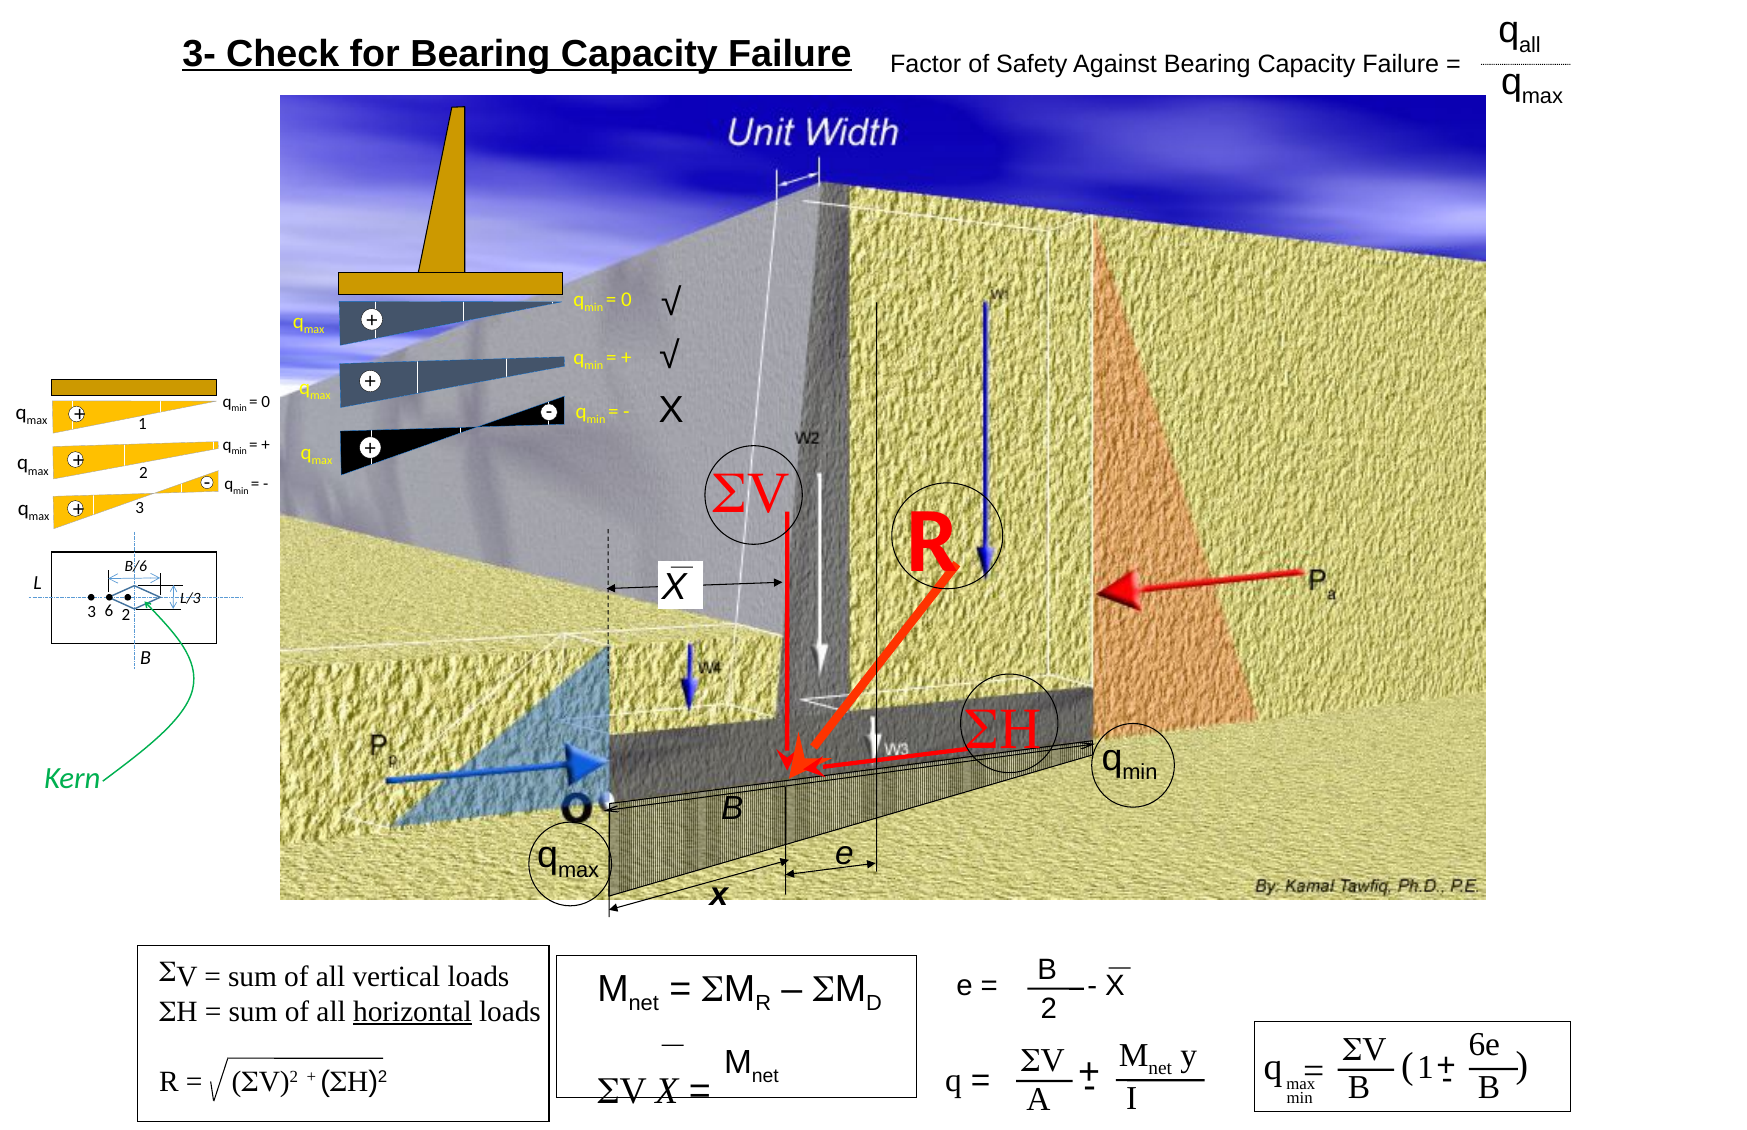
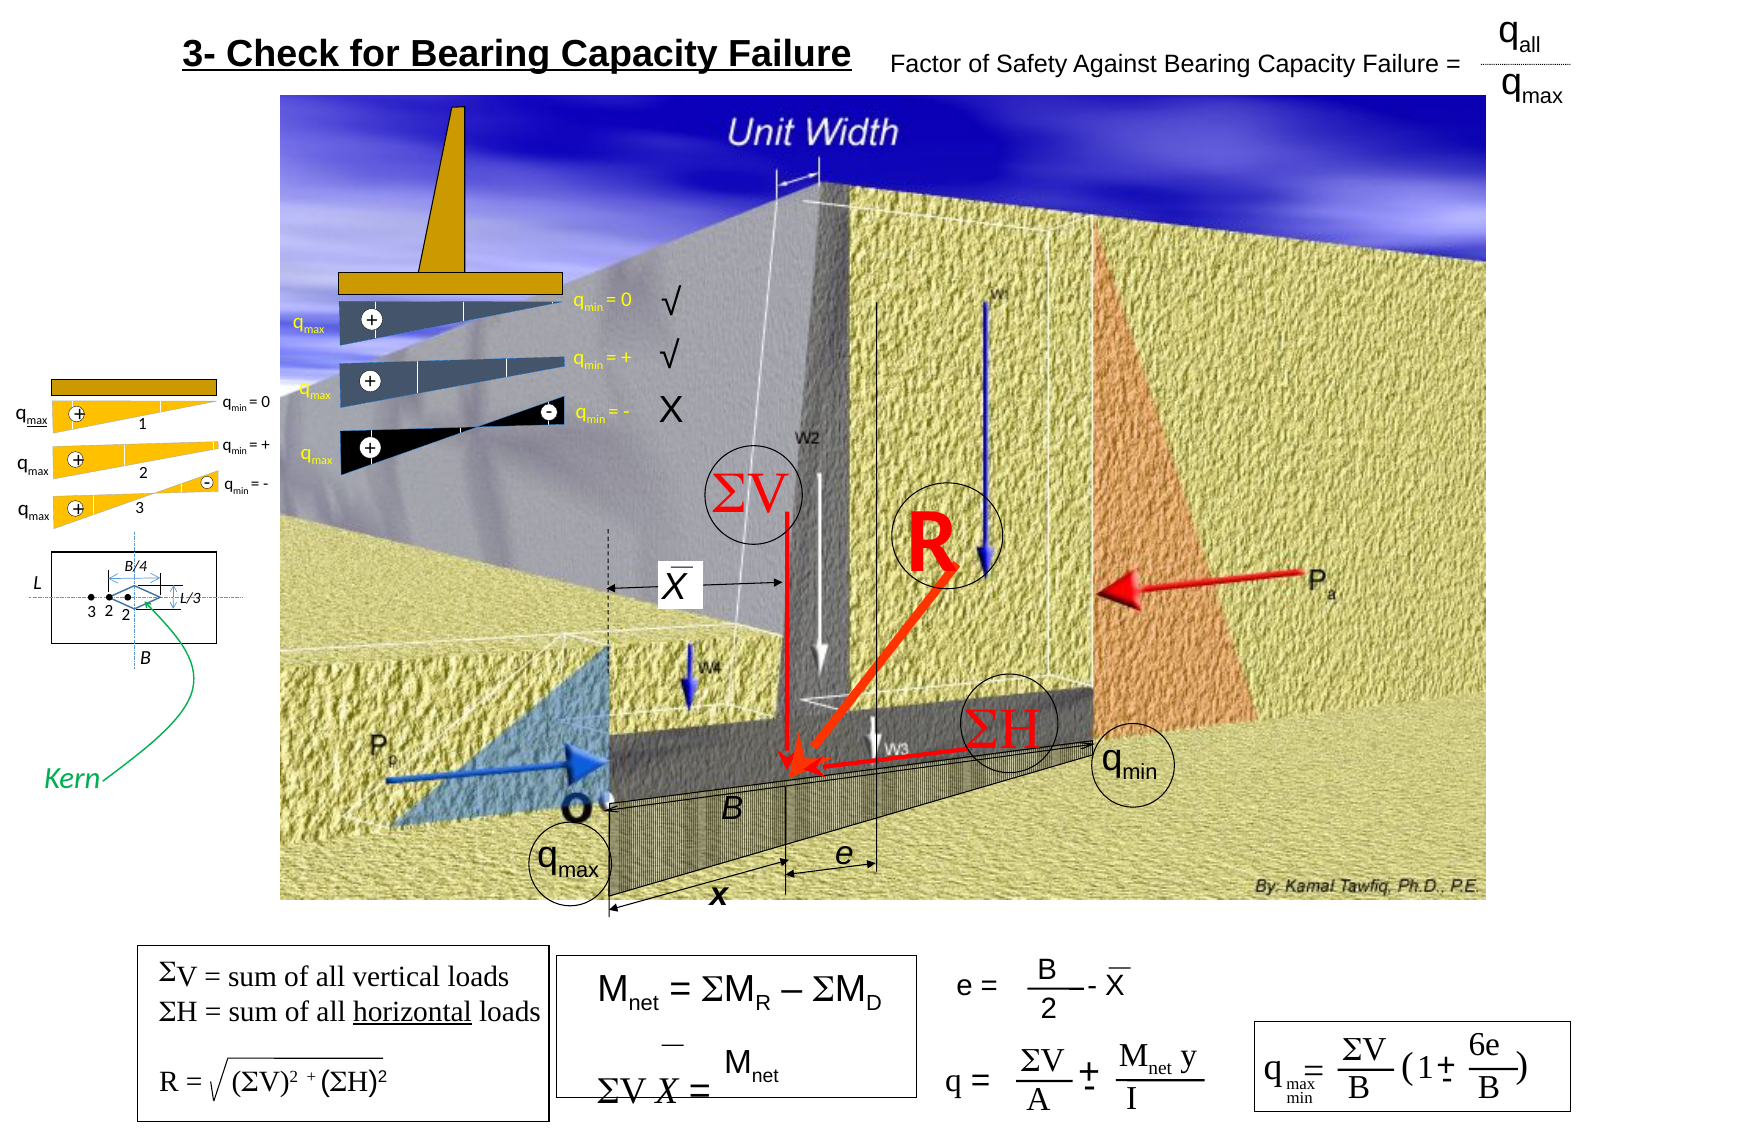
max underline: none -> present (37, 421)
B/6: B/6 -> B/4 (136, 567)
3 6: 6 -> 2 (109, 611)
